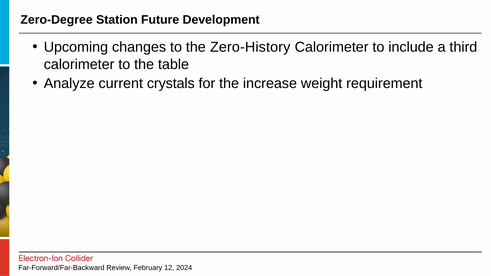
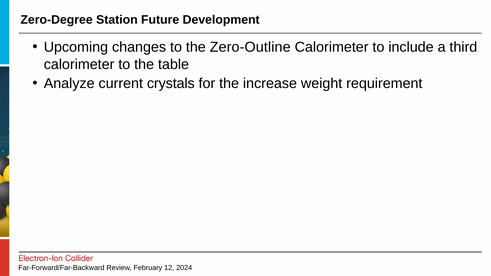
Zero-History: Zero-History -> Zero-Outline (250, 47)
